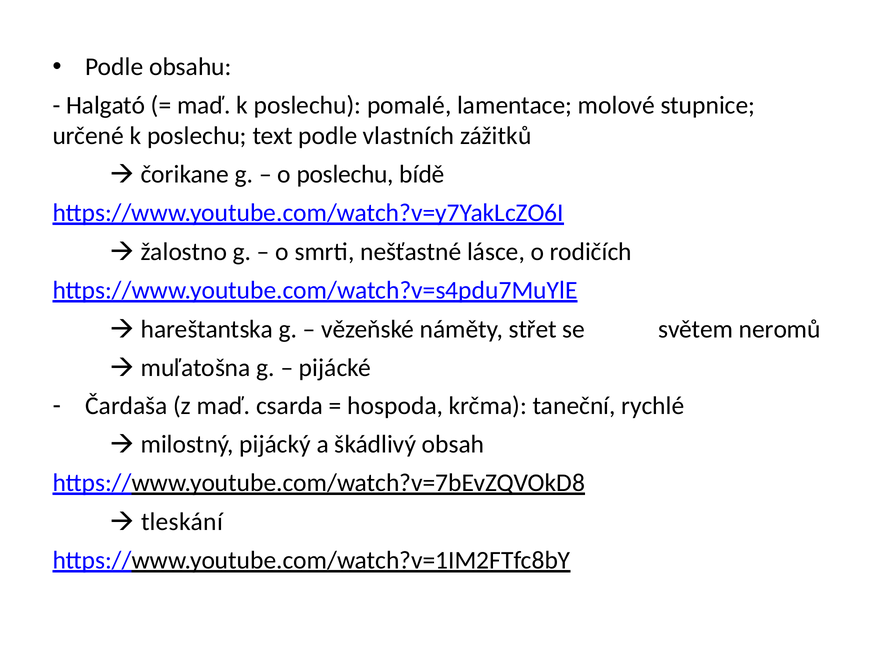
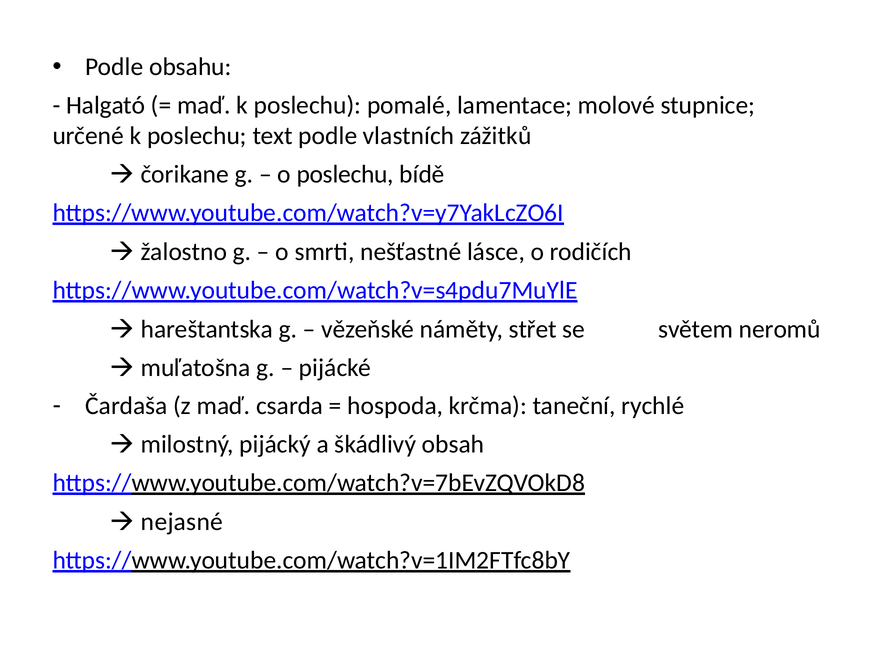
tleskání: tleskání -> nejasné (182, 522)
